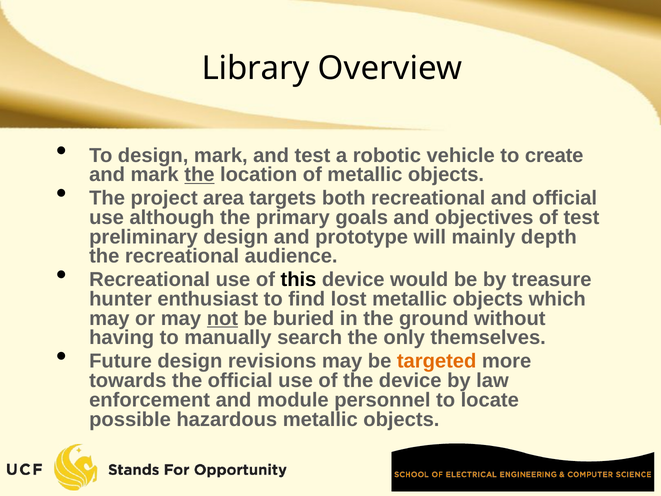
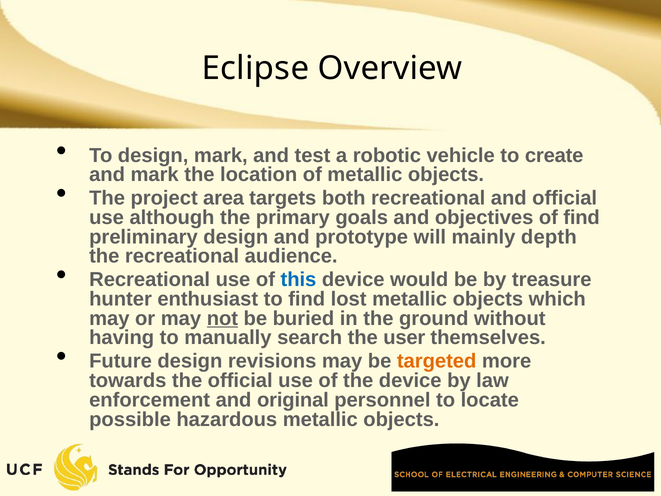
Library: Library -> Eclipse (255, 68)
the underline: present -> none (199, 175)
of test: test -> find (582, 217)
this colour: black -> blue (298, 280)
only: only -> user (404, 338)
module: module -> original (293, 400)
